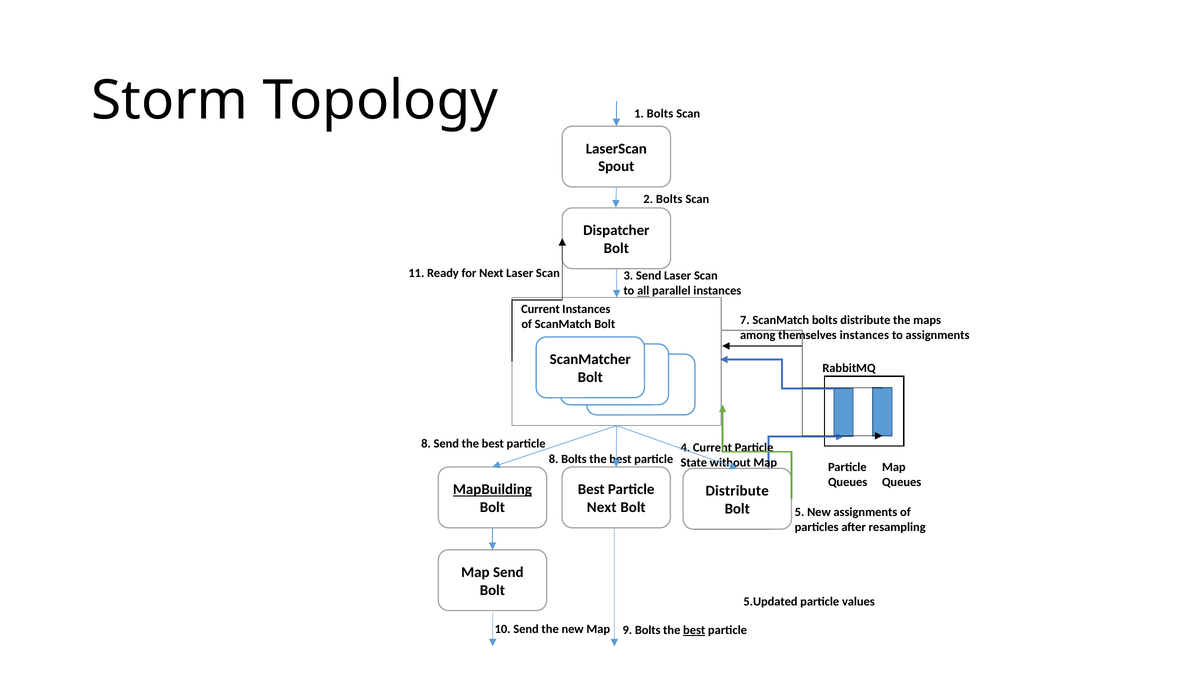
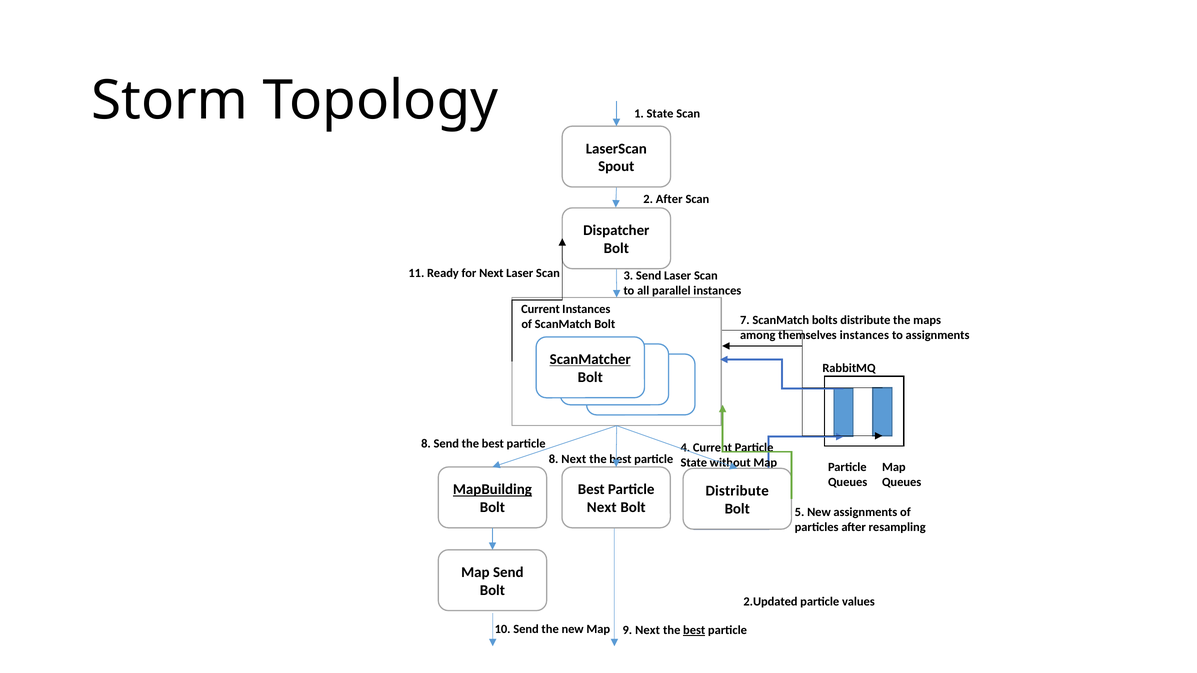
1 Bolts: Bolts -> State (660, 114)
2 Bolts: Bolts -> After (669, 199)
all underline: present -> none (643, 291)
ScanMatcher underline: none -> present (590, 360)
8 Bolts: Bolts -> Next (574, 459)
5.Updated: 5.Updated -> 2.Updated (771, 602)
9 Bolts: Bolts -> Next (648, 630)
